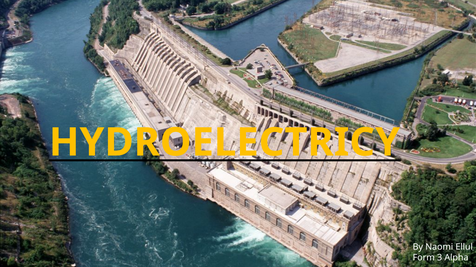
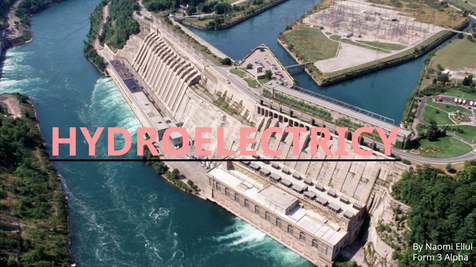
HYDROELECTRICY colour: yellow -> pink (224, 143)
